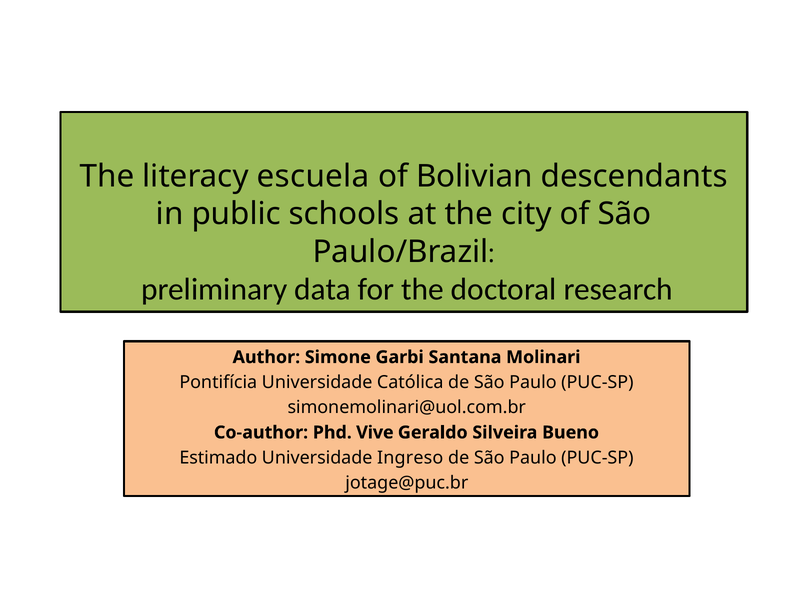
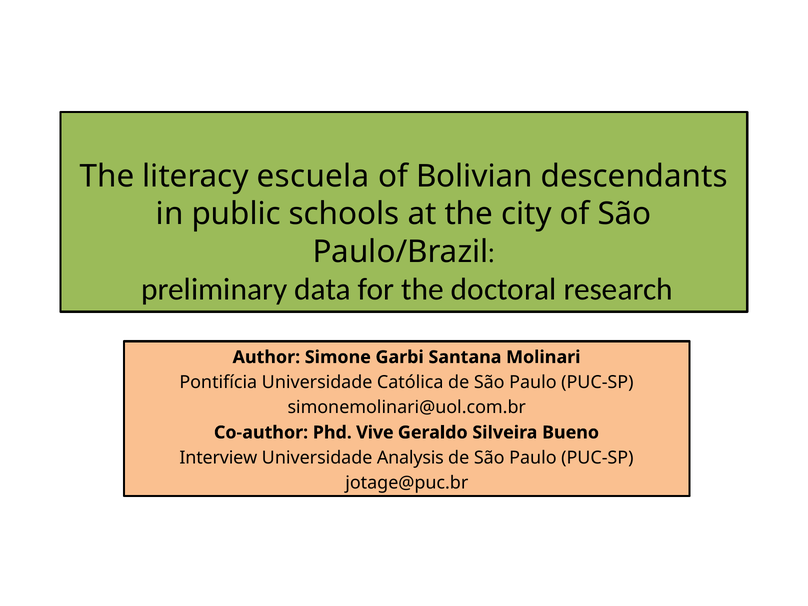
Estimado: Estimado -> Interview (218, 458)
Ingreso: Ingreso -> Analysis (410, 458)
